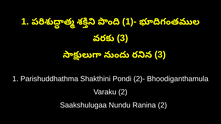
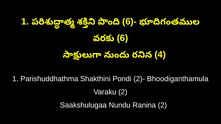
1)-: 1)- -> 6)- (129, 22)
3: 3 -> 6 (122, 38)
3: 3 -> 4 (160, 55)
